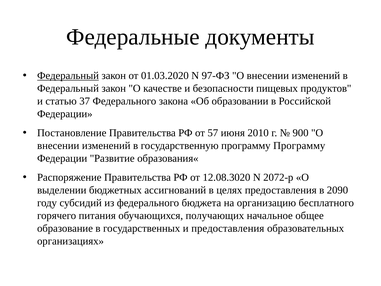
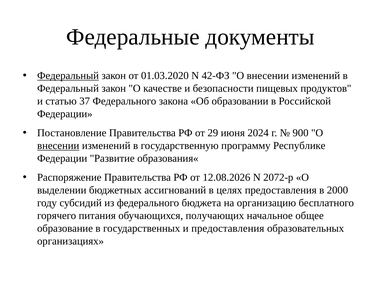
97-ФЗ: 97-ФЗ -> 42-ФЗ (216, 76)
57: 57 -> 29 (213, 133)
2010: 2010 -> 2024 (258, 133)
внесении underline: none -> present (58, 146)
программу Программу: Программу -> Республике (299, 146)
12.08.3020: 12.08.3020 -> 12.08.2026 (226, 177)
2090: 2090 -> 2000 (337, 190)
